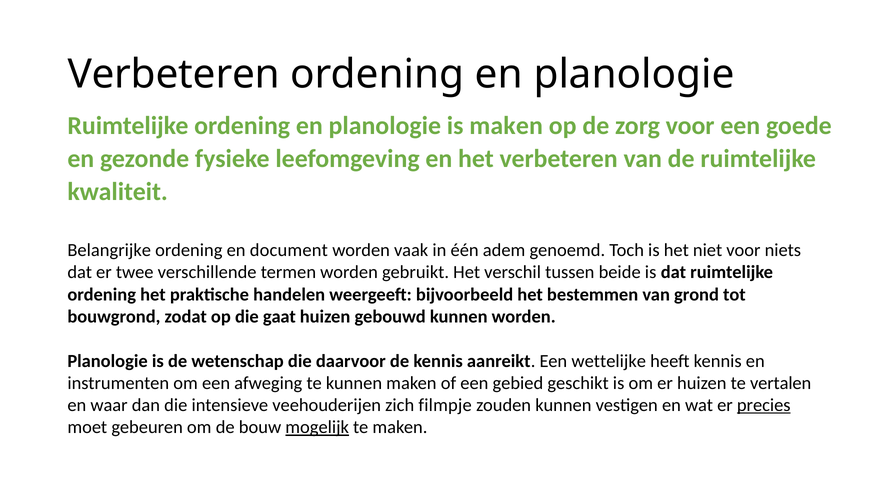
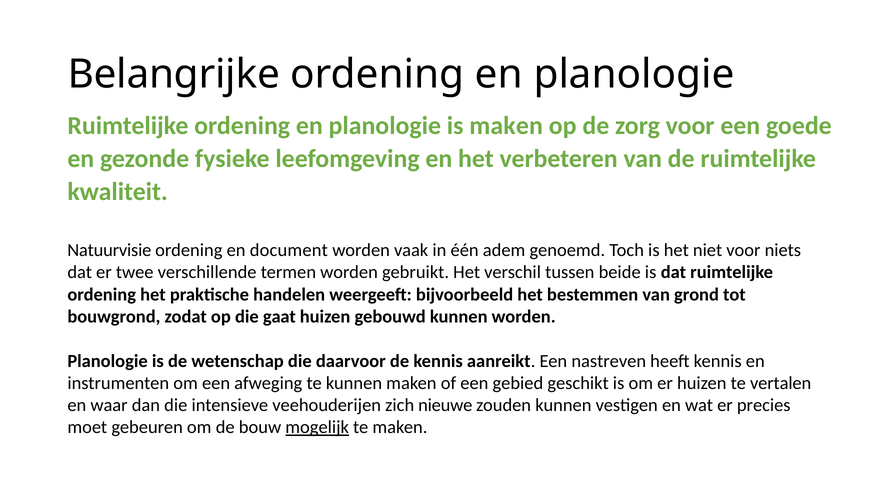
Verbeteren: Verbeteren -> Belangrijke (174, 74)
Belangrijke: Belangrijke -> Natuurvisie (109, 250)
wettelijke: wettelijke -> nastreven (609, 361)
filmpje: filmpje -> nieuwe (445, 406)
precies underline: present -> none (764, 406)
